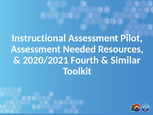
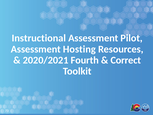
Needed: Needed -> Hosting (79, 49)
Similar: Similar -> Correct (126, 60)
